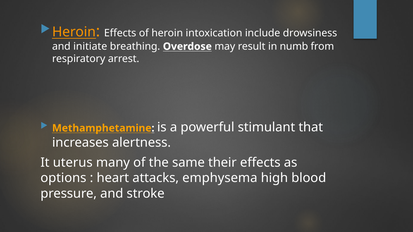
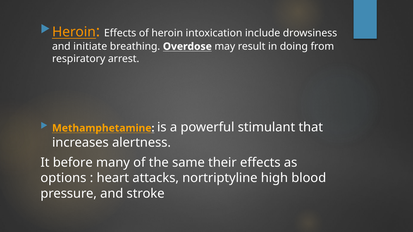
numb: numb -> doing (294, 47)
uterus: uterus -> before (73, 163)
emphysema: emphysema -> nortriptyline (220, 178)
